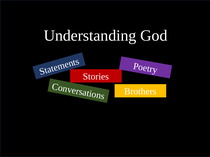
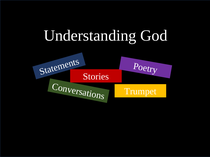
Brothers: Brothers -> Trumpet (140, 92)
